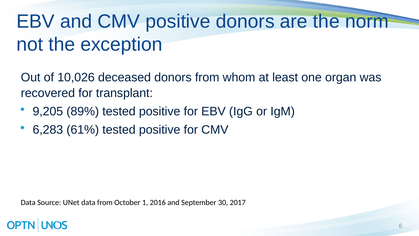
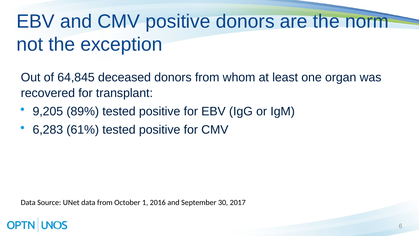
10,026: 10,026 -> 64,845 (76, 77)
